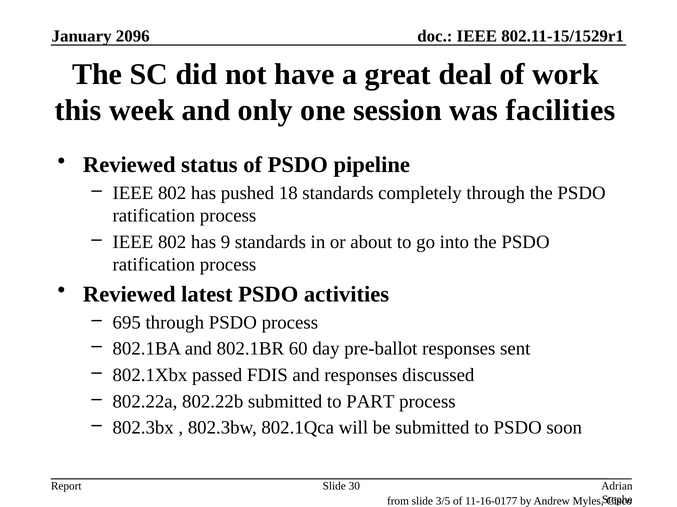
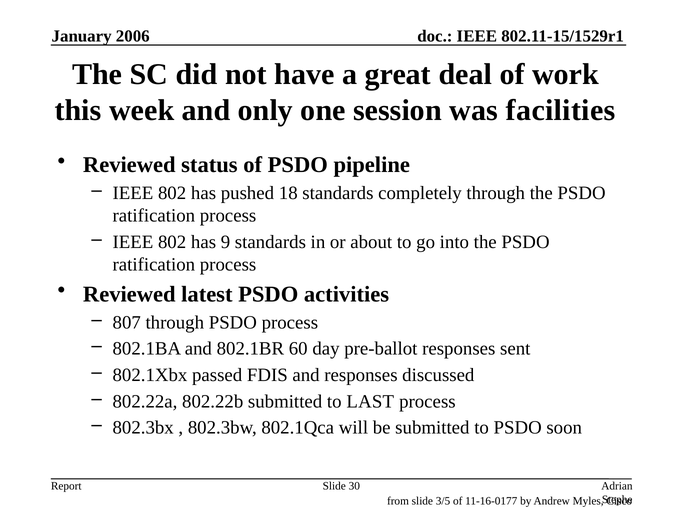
2096: 2096 -> 2006 (133, 36)
695: 695 -> 807 (127, 323)
PART: PART -> LAST (370, 402)
